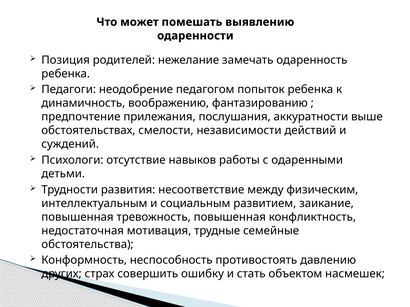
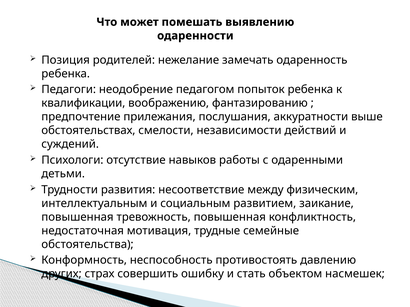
динамичность: динамичность -> квалификации (83, 103)
